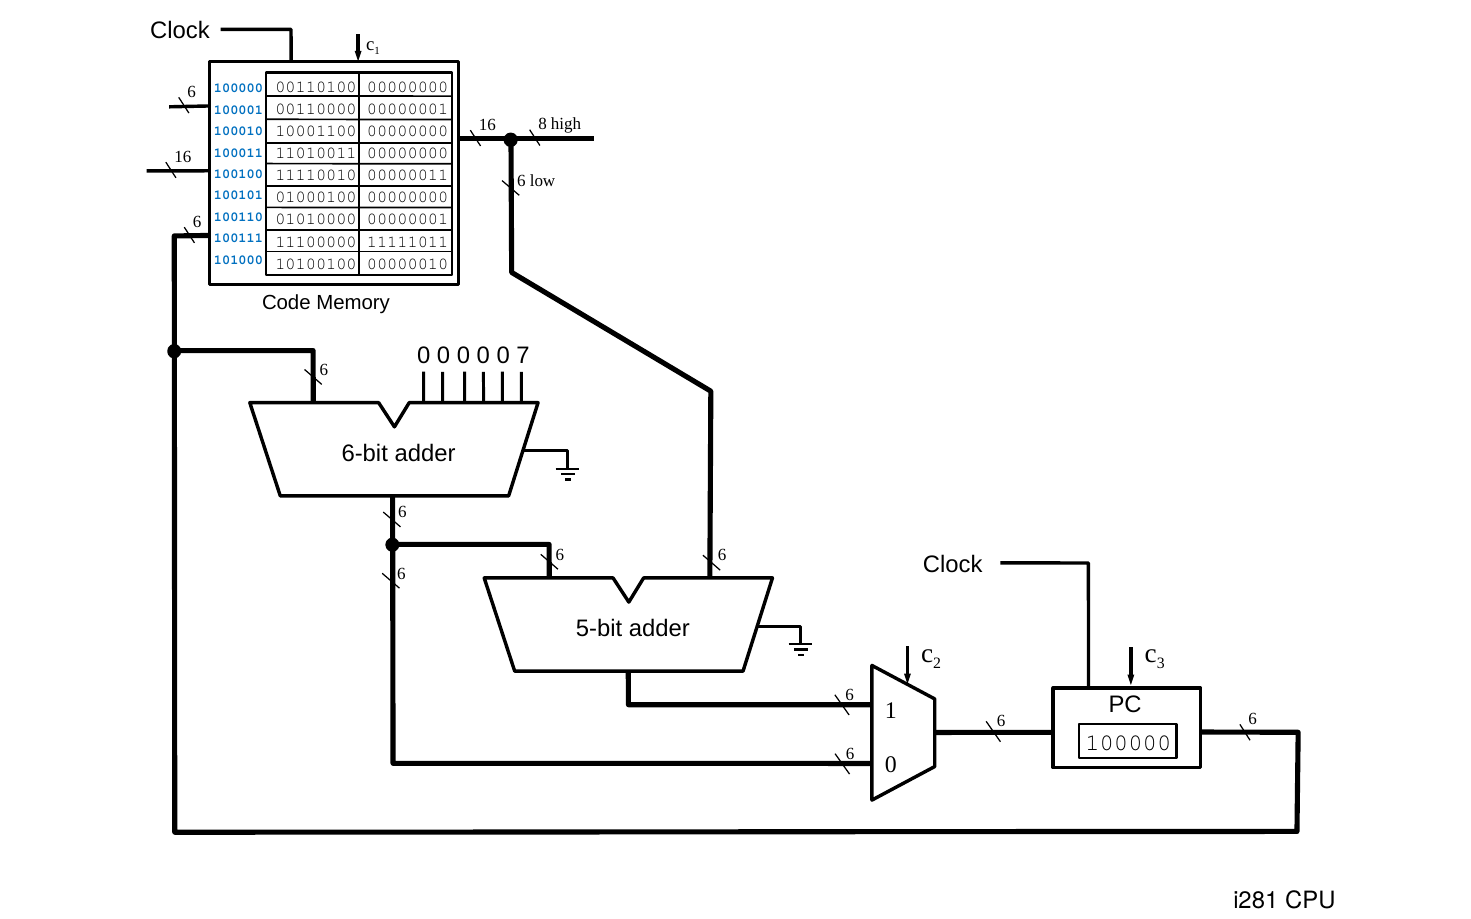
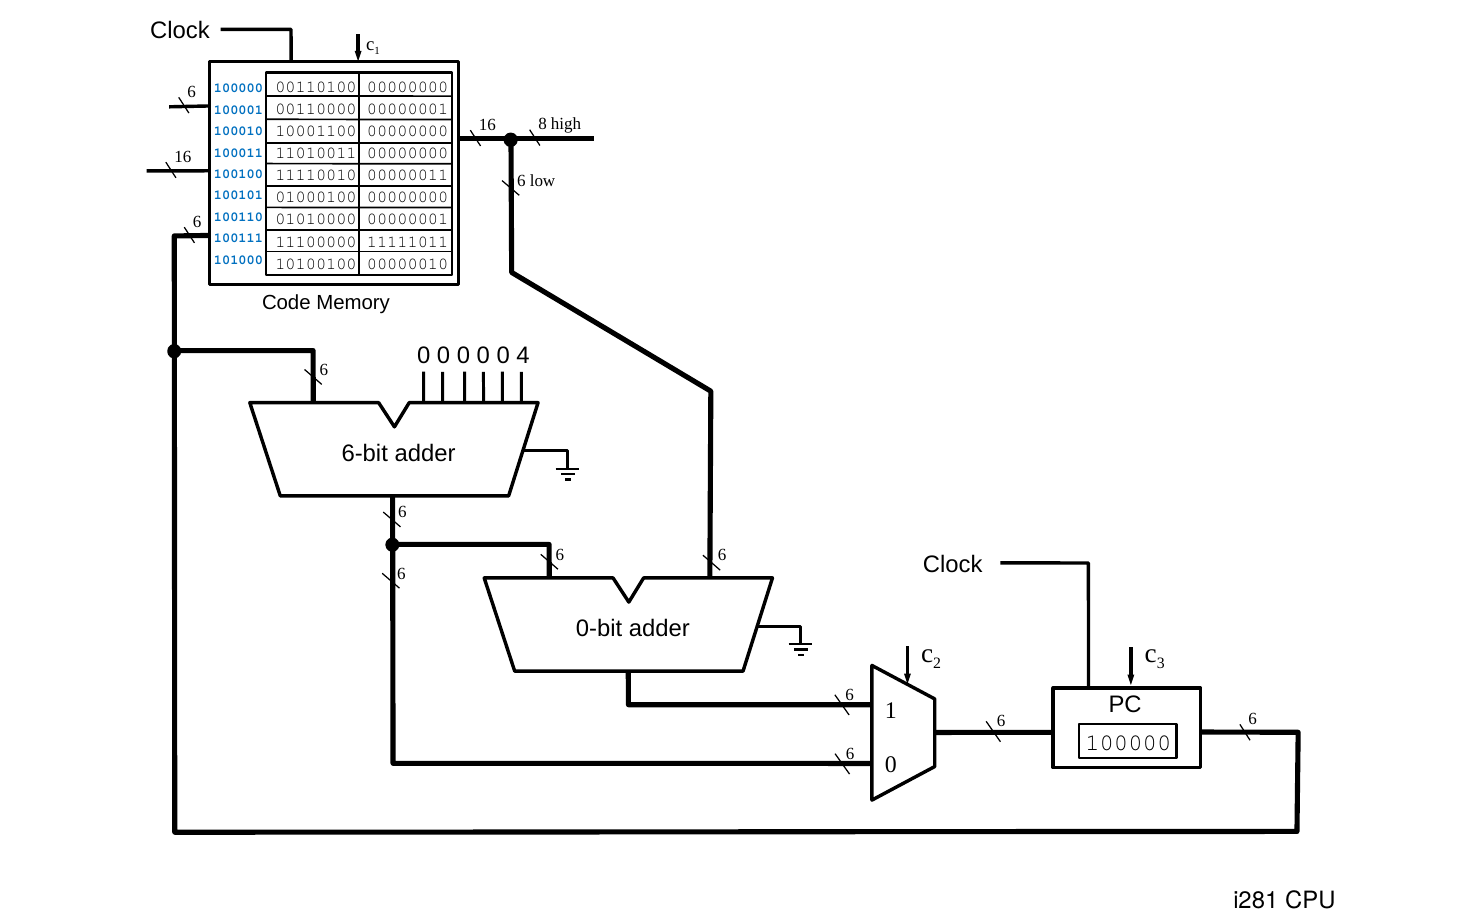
7: 7 -> 4 (523, 356)
5-bit: 5-bit -> 0-bit (599, 629)
